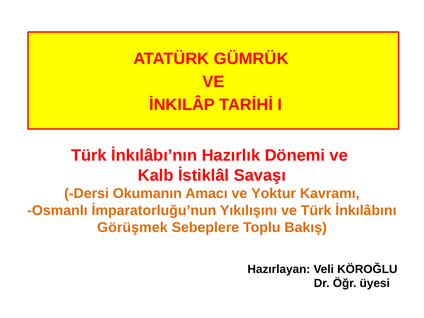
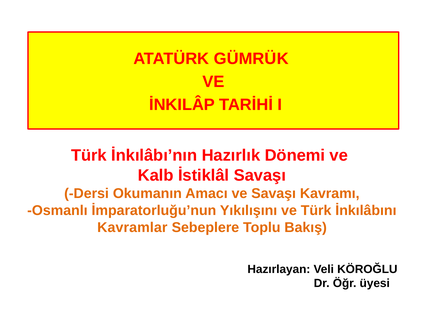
ve Yoktur: Yoktur -> Savaşı (274, 193)
Görüşmek: Görüşmek -> Kavramlar (132, 227)
